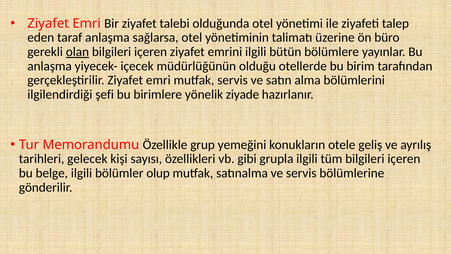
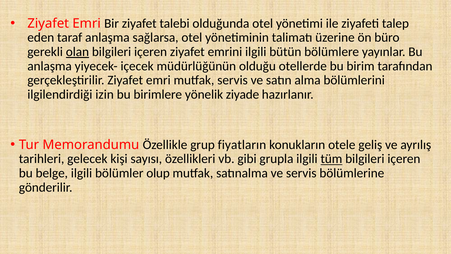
şefi: şefi -> izin (105, 94)
yemeğini: yemeğini -> fiyatların (242, 145)
tüm underline: none -> present (331, 159)
